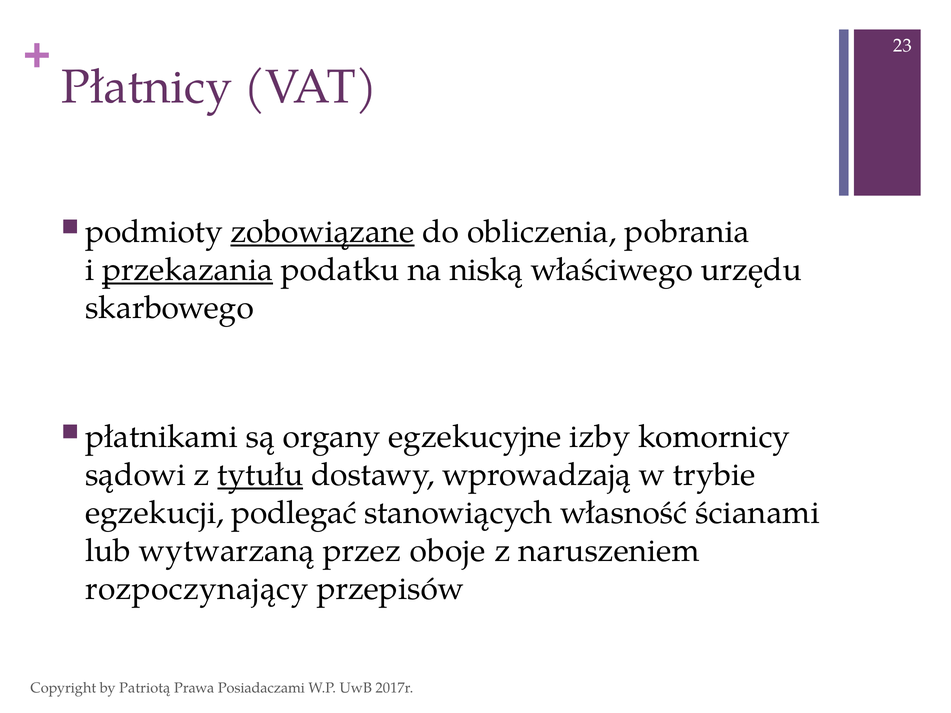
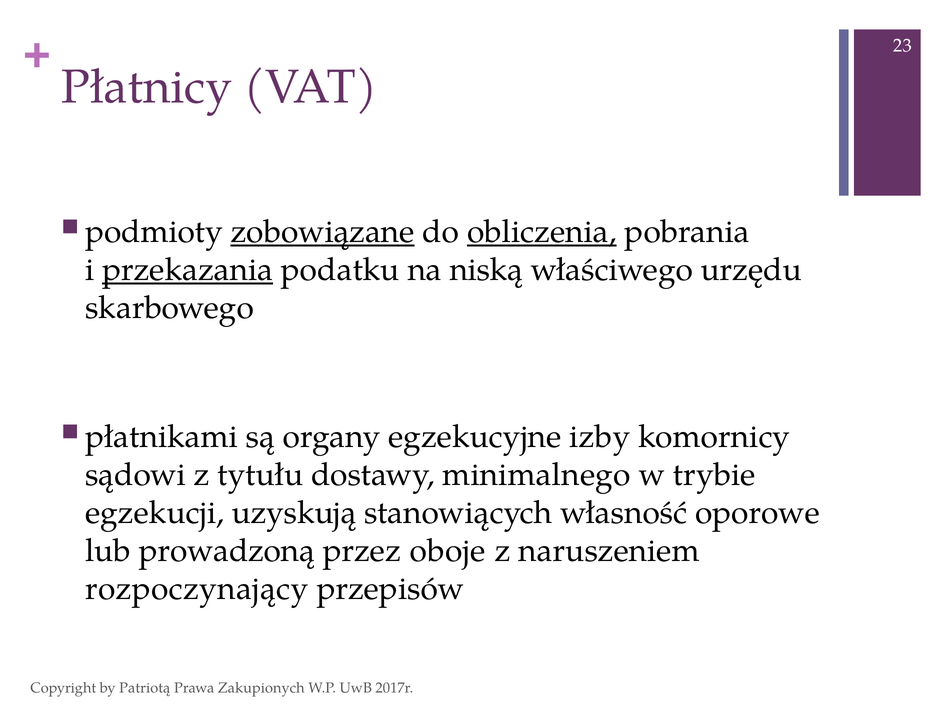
obliczenia underline: none -> present (542, 232)
tytułu underline: present -> none (260, 475)
wprowadzają: wprowadzają -> minimalnego (536, 475)
podlegać: podlegać -> uzyskują (294, 513)
ścianami: ścianami -> oporowe (757, 513)
wytwarzaną: wytwarzaną -> prowadzoną (227, 551)
Posiadaczami: Posiadaczami -> Zakupionych (261, 688)
